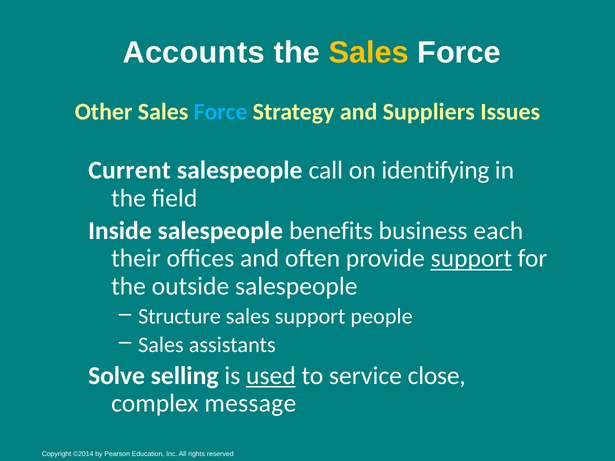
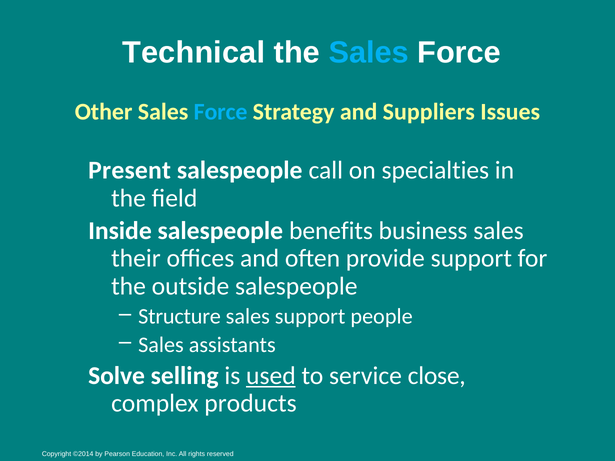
Accounts: Accounts -> Technical (194, 53)
Sales colour: yellow -> light blue (369, 53)
Current: Current -> Present (130, 171)
identifying: identifying -> specialties (435, 171)
business each: each -> sales (498, 231)
support underline: present -> none (471, 259)
message: message -> products (250, 404)
